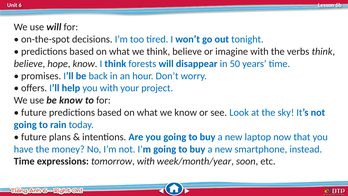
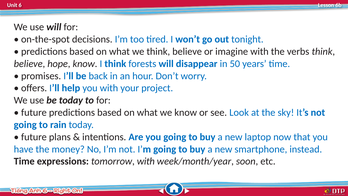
be know: know -> today (71, 100)
